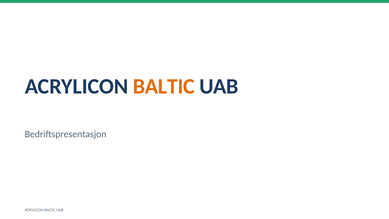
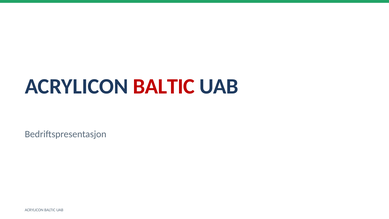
BALTIC colour: orange -> red (164, 86)
